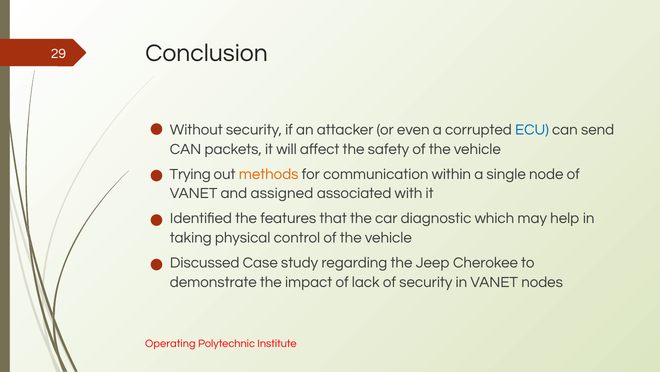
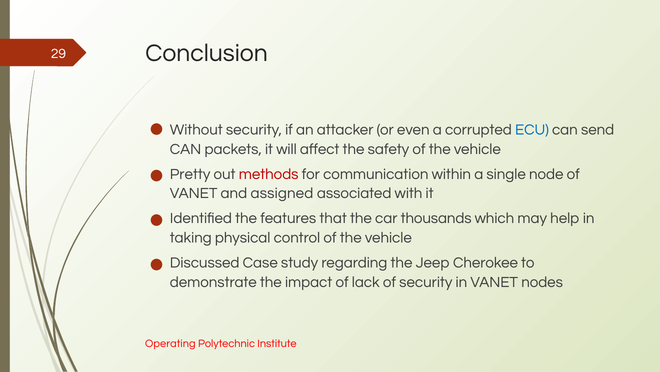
Trying: Trying -> Pretty (190, 174)
methods colour: orange -> red (269, 174)
diagnostic: diagnostic -> thousands (436, 218)
